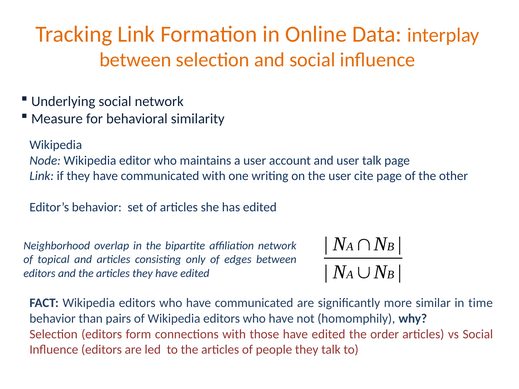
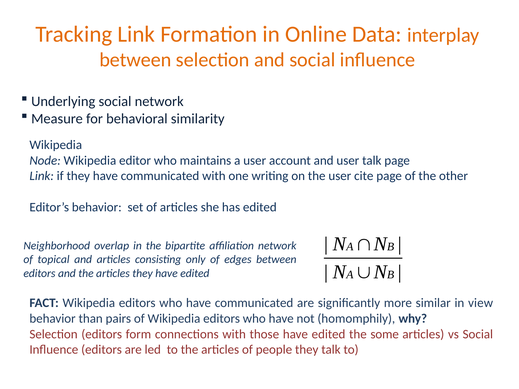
time: time -> view (481, 303)
order: order -> some (385, 334)
